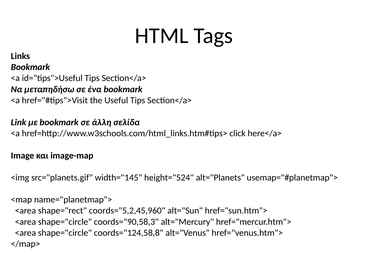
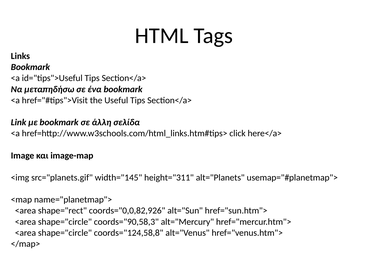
height="524: height="524 -> height="311 (169, 178)
coords="5,2,45,960: coords="5,2,45,960 -> coords="0,0,82,926 (127, 211)
